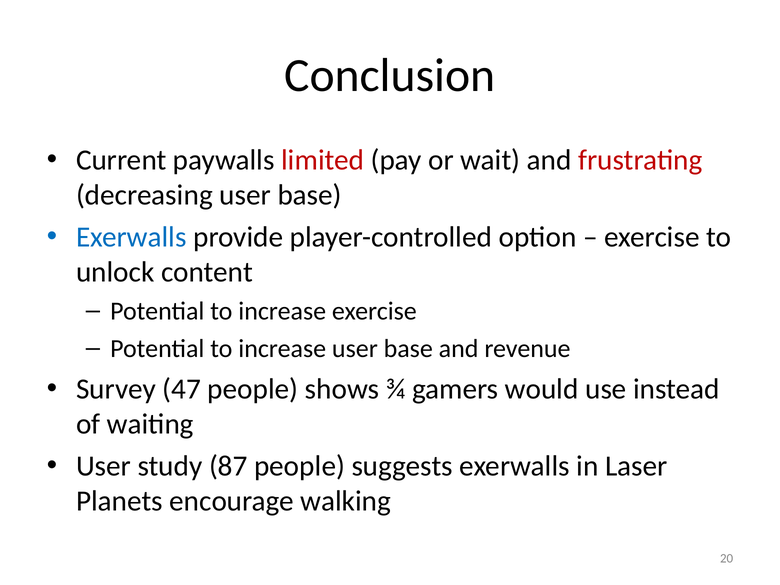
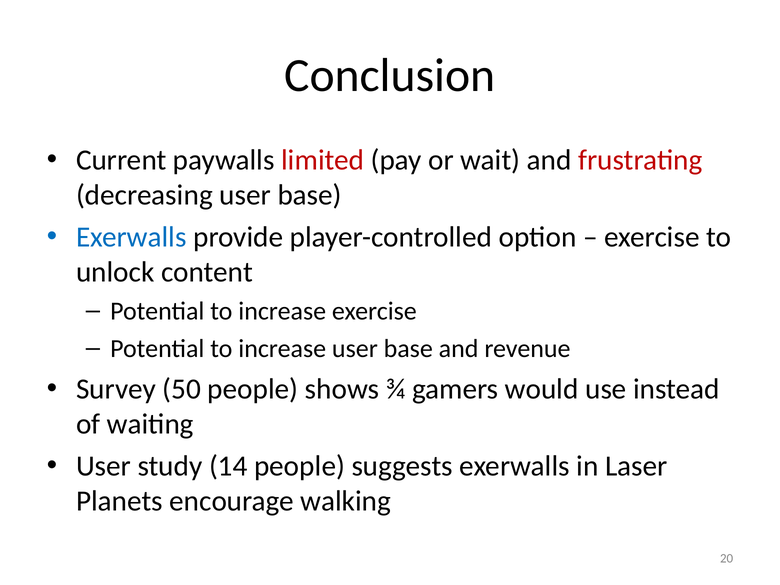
47: 47 -> 50 (182, 389)
87: 87 -> 14 (228, 466)
